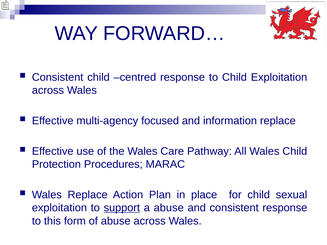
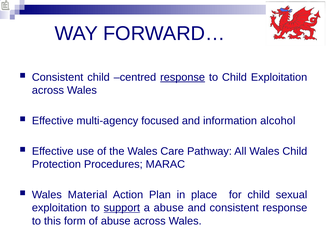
response underline: none -> present (183, 77)
information replace: replace -> alcohol (278, 121)
Wales Replace: Replace -> Material (88, 195)
